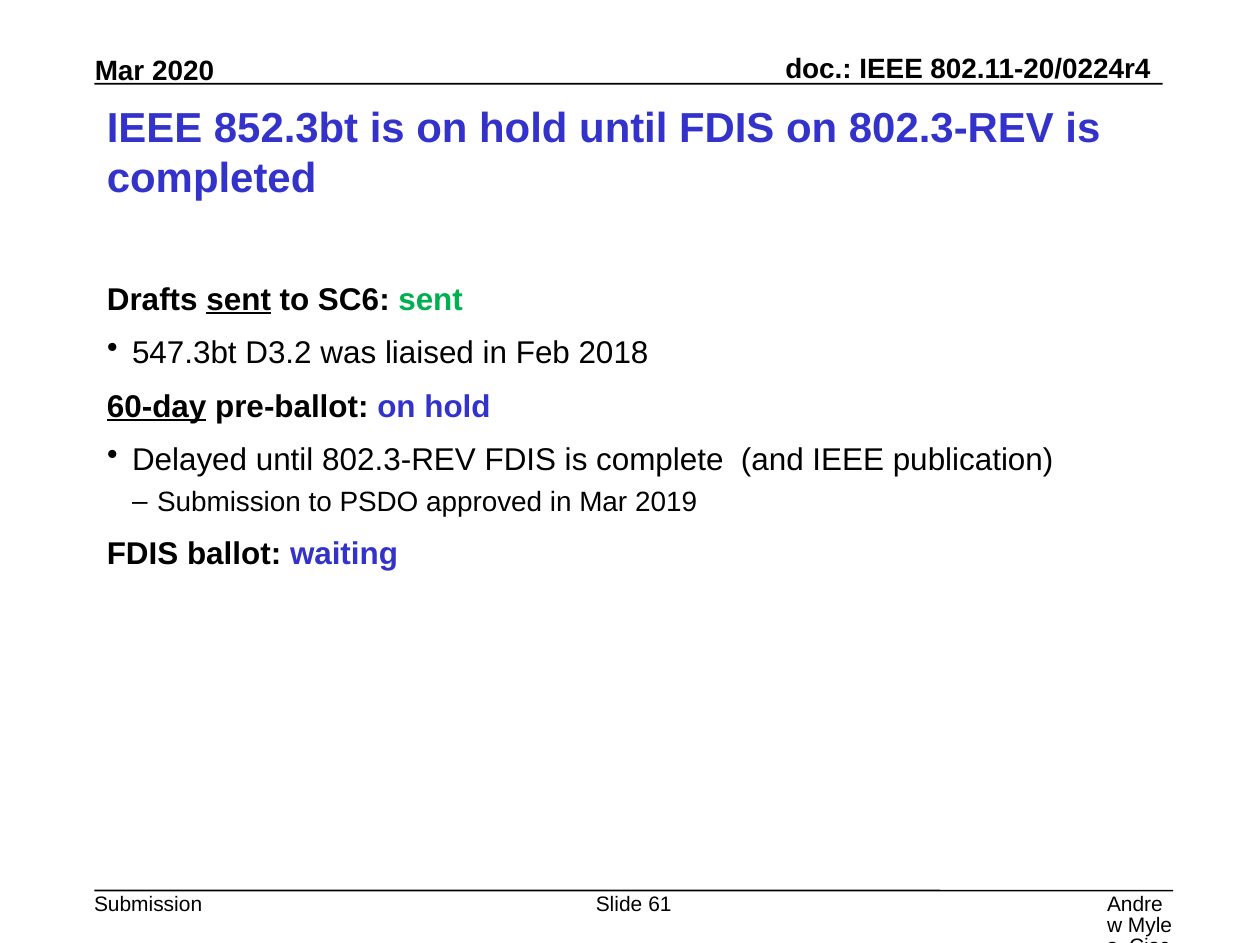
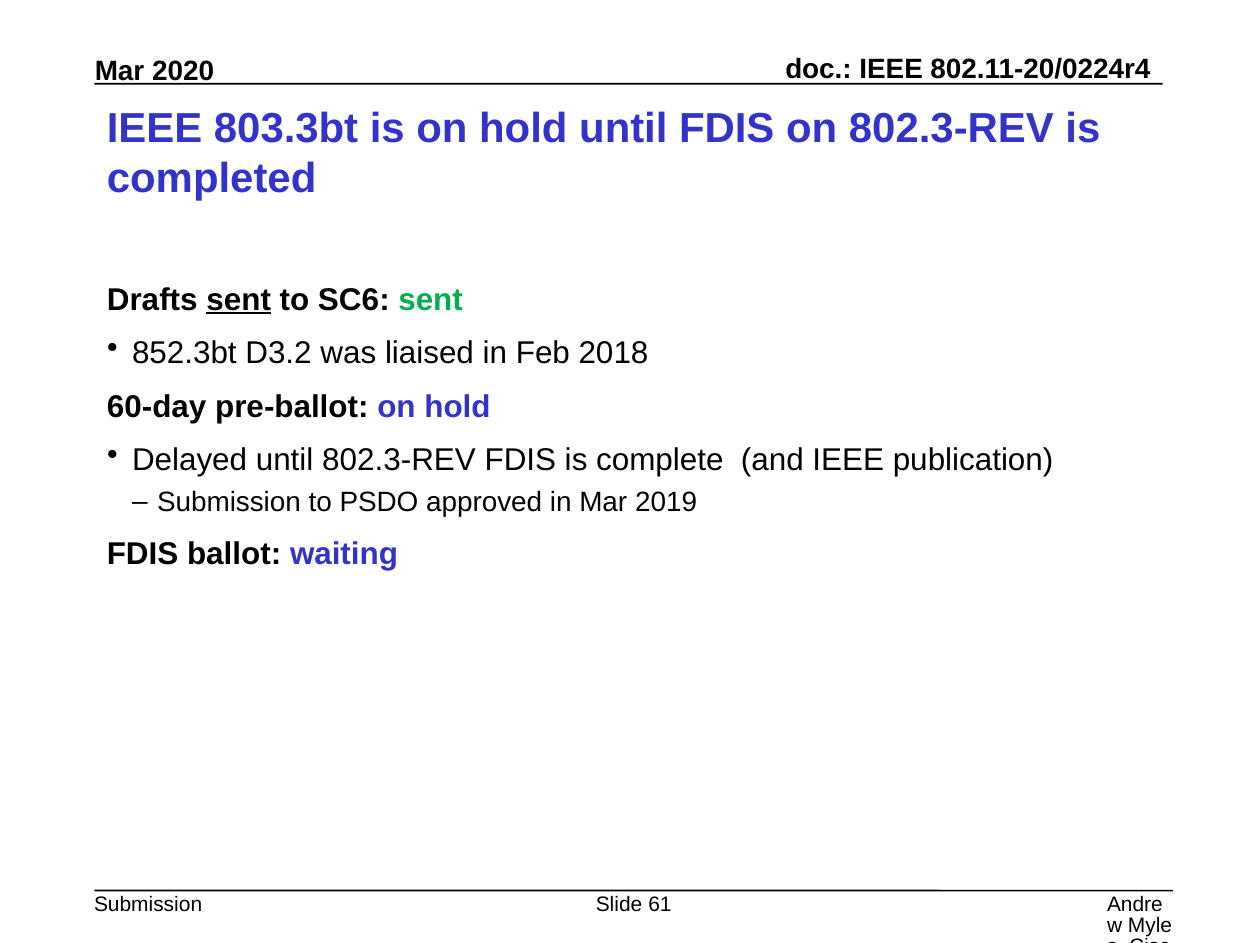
852.3bt: 852.3bt -> 803.3bt (286, 129)
547.3bt: 547.3bt -> 852.3bt (184, 353)
60-day underline: present -> none (157, 407)
